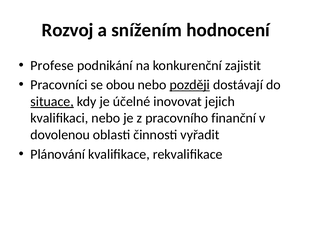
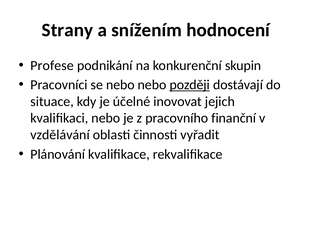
Rozvoj: Rozvoj -> Strany (67, 30)
zajistit: zajistit -> skupin (243, 65)
se obou: obou -> nebo (120, 85)
situace underline: present -> none (52, 102)
dovolenou: dovolenou -> vzdělávání (60, 135)
